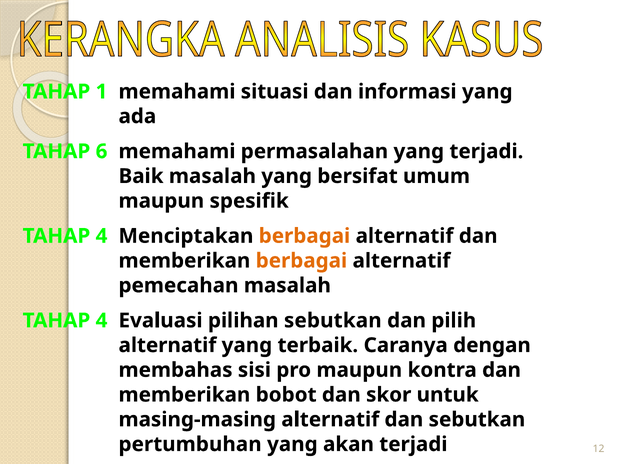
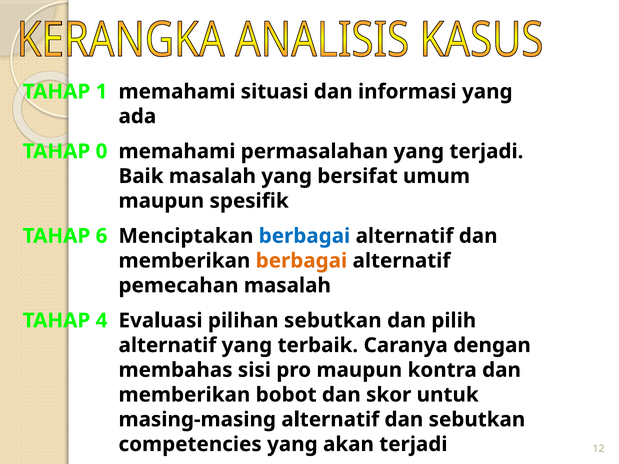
6: 6 -> 0 (102, 151)
4: 4 -> 6 (102, 236)
berbagai colour: orange -> blue (304, 236)
pertumbuhan: pertumbuhan -> competencies (190, 445)
